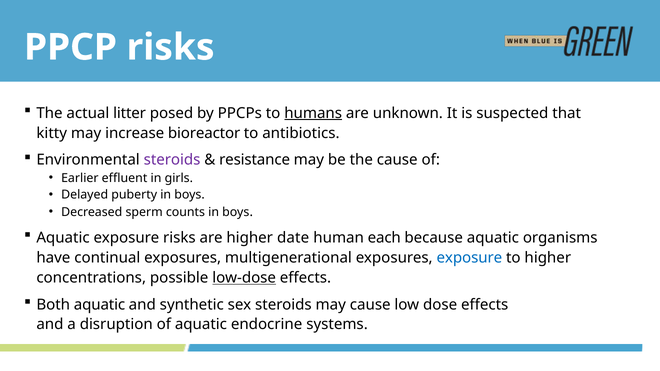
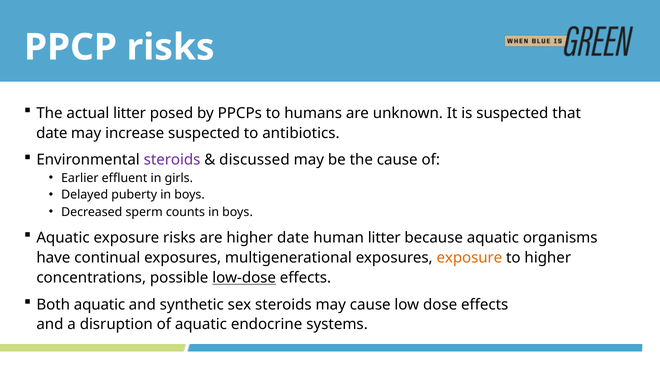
humans underline: present -> none (313, 113)
kitty: kitty -> date (52, 133)
increase bioreactor: bioreactor -> suspected (204, 133)
resistance: resistance -> discussed (254, 160)
human each: each -> litter (384, 238)
exposure colour: blue -> orange (469, 258)
